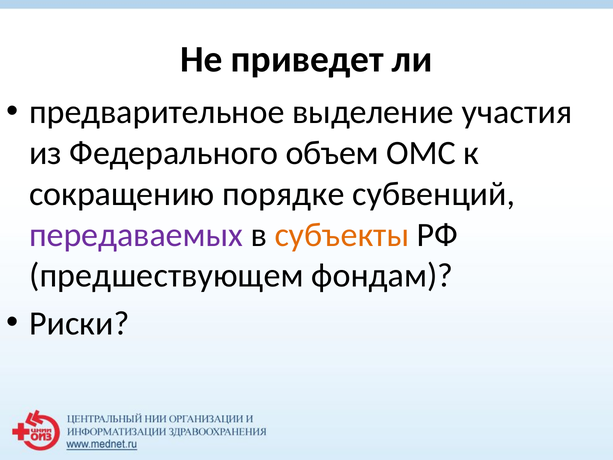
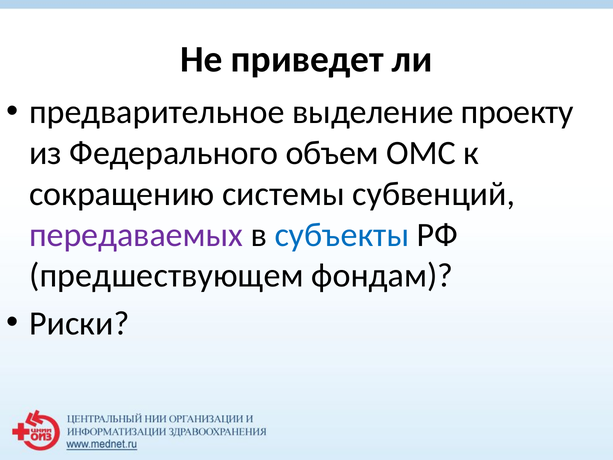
участия: участия -> проекту (517, 112)
порядке: порядке -> системы (283, 194)
субъекты colour: orange -> blue (342, 235)
